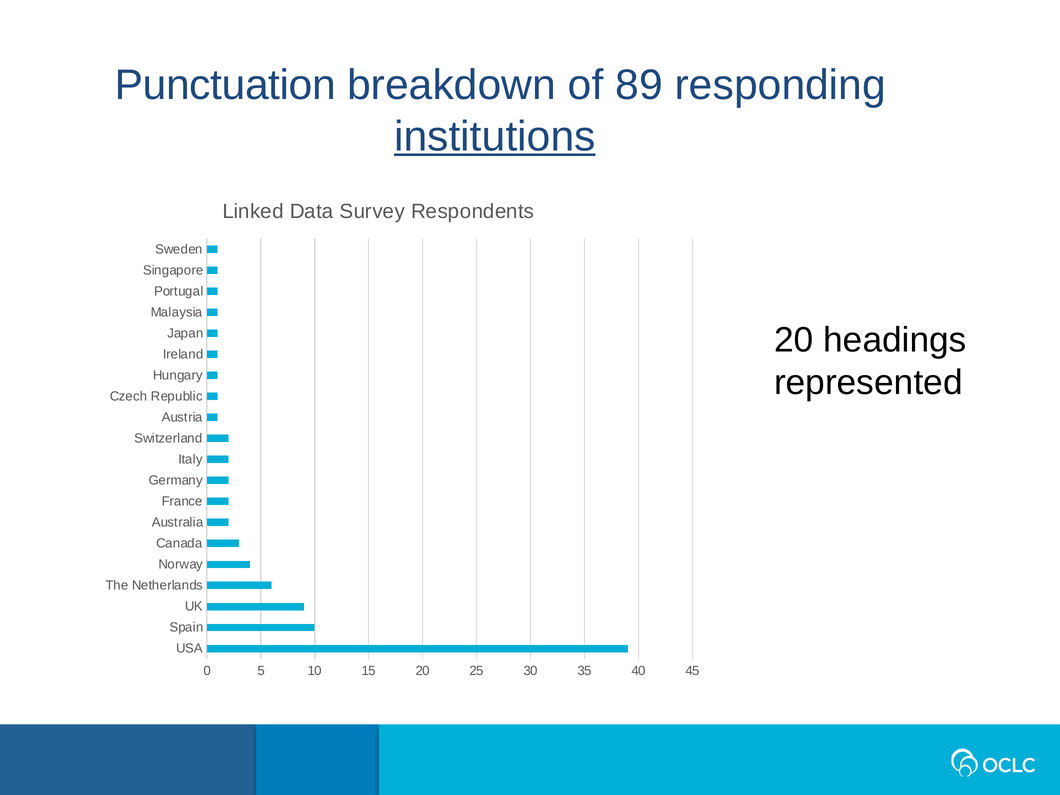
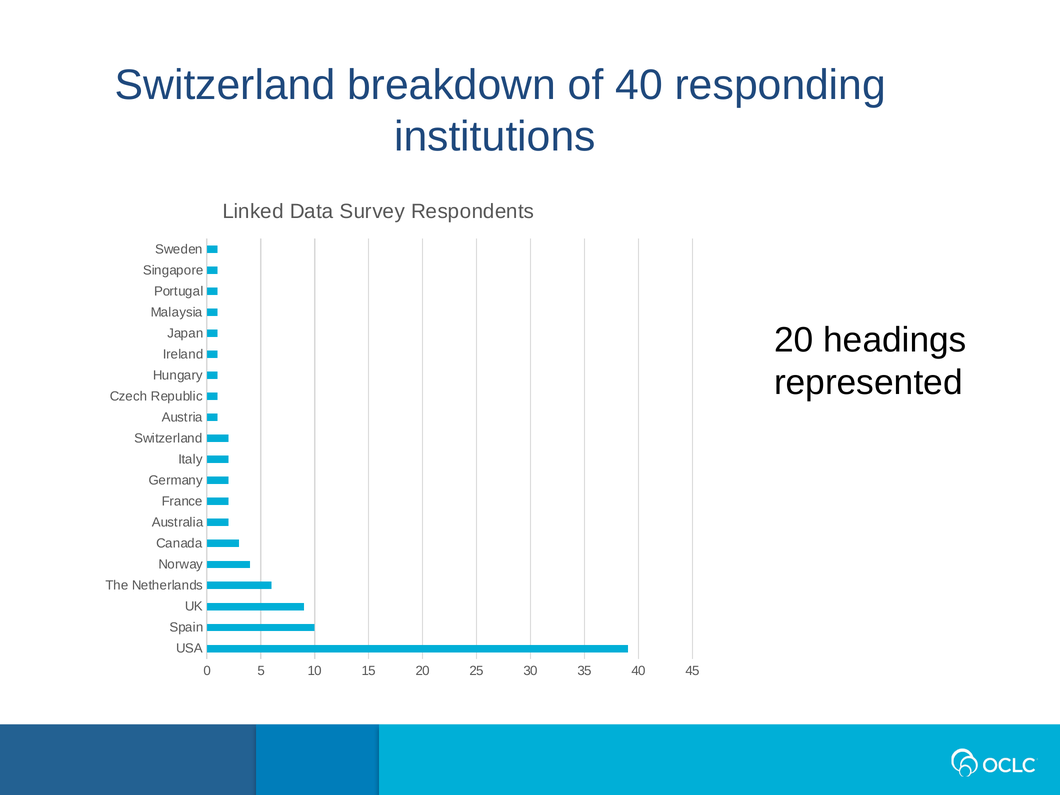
Punctuation: Punctuation -> Switzerland (225, 85)
of 89: 89 -> 40 (639, 85)
institutions underline: present -> none (495, 137)
